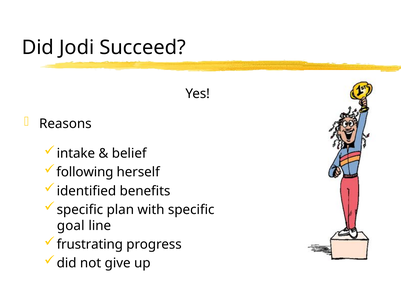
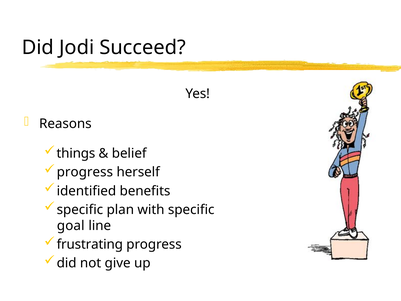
intake: intake -> things (76, 153)
following: following -> progress (85, 172)
